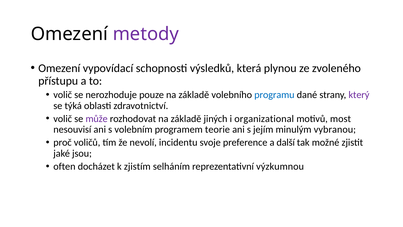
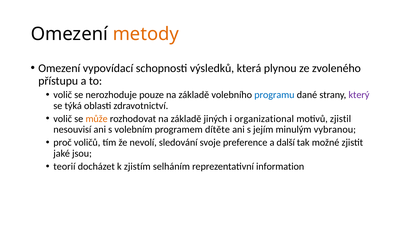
metody colour: purple -> orange (146, 34)
může colour: purple -> orange (97, 119)
most: most -> zjistil (341, 119)
teorie: teorie -> dítěte (217, 129)
incidentu: incidentu -> sledování (178, 142)
often: often -> teorií (64, 166)
výzkumnou: výzkumnou -> information (280, 166)
